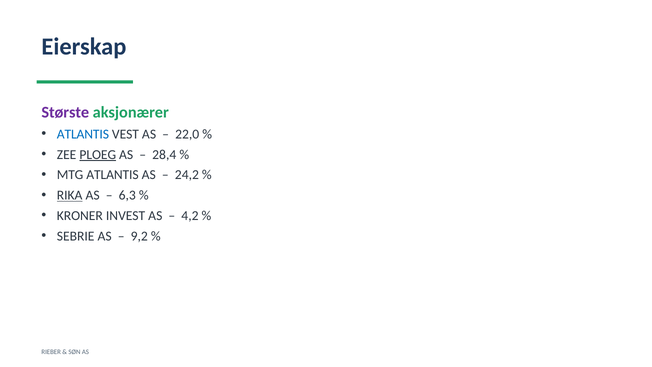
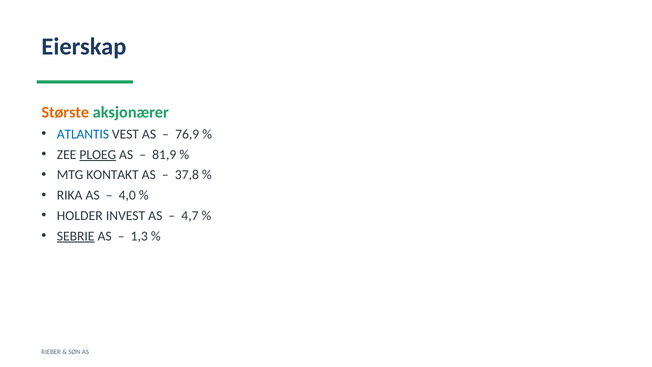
Største colour: purple -> orange (65, 112)
22,0: 22,0 -> 76,9 (187, 134)
28,4: 28,4 -> 81,9 (164, 154)
MTG ATLANTIS: ATLANTIS -> KONTAKT (112, 175)
24,2: 24,2 -> 37,8 (187, 175)
RIKA underline: present -> none (70, 195)
6,3: 6,3 -> 4,0 (127, 195)
KRONER: KRONER -> HOLDER (80, 216)
4,2: 4,2 -> 4,7 (190, 216)
SEBRIE underline: none -> present (76, 236)
9,2: 9,2 -> 1,3 (139, 236)
